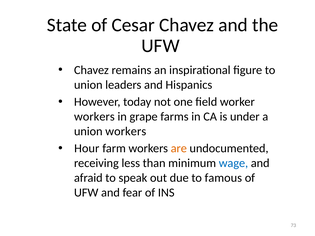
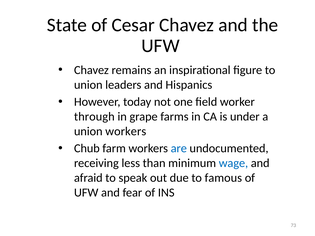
workers: workers -> through (94, 117)
Hour: Hour -> Chub (87, 149)
are colour: orange -> blue (179, 149)
